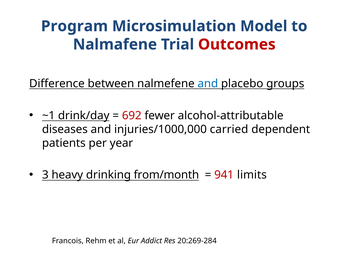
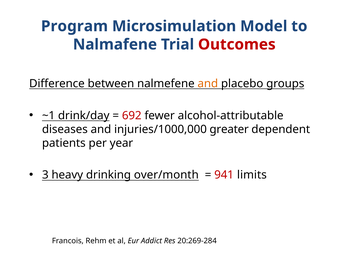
and colour: blue -> orange (208, 84)
carried: carried -> greater (229, 129)
from/month: from/month -> over/month (166, 175)
